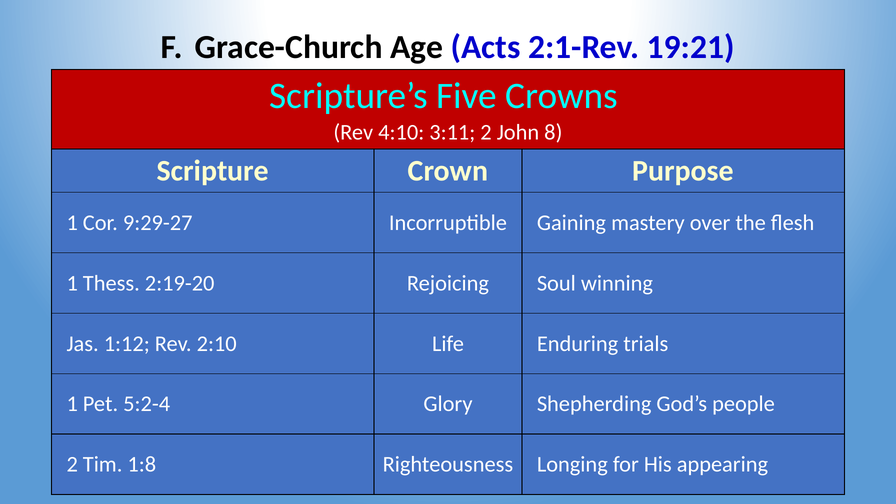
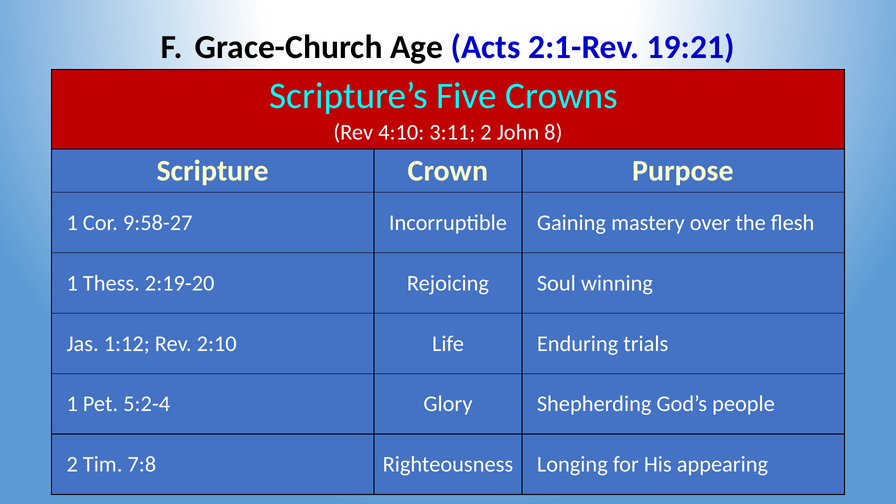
9:29-27: 9:29-27 -> 9:58-27 (158, 223)
1:8: 1:8 -> 7:8 (142, 465)
